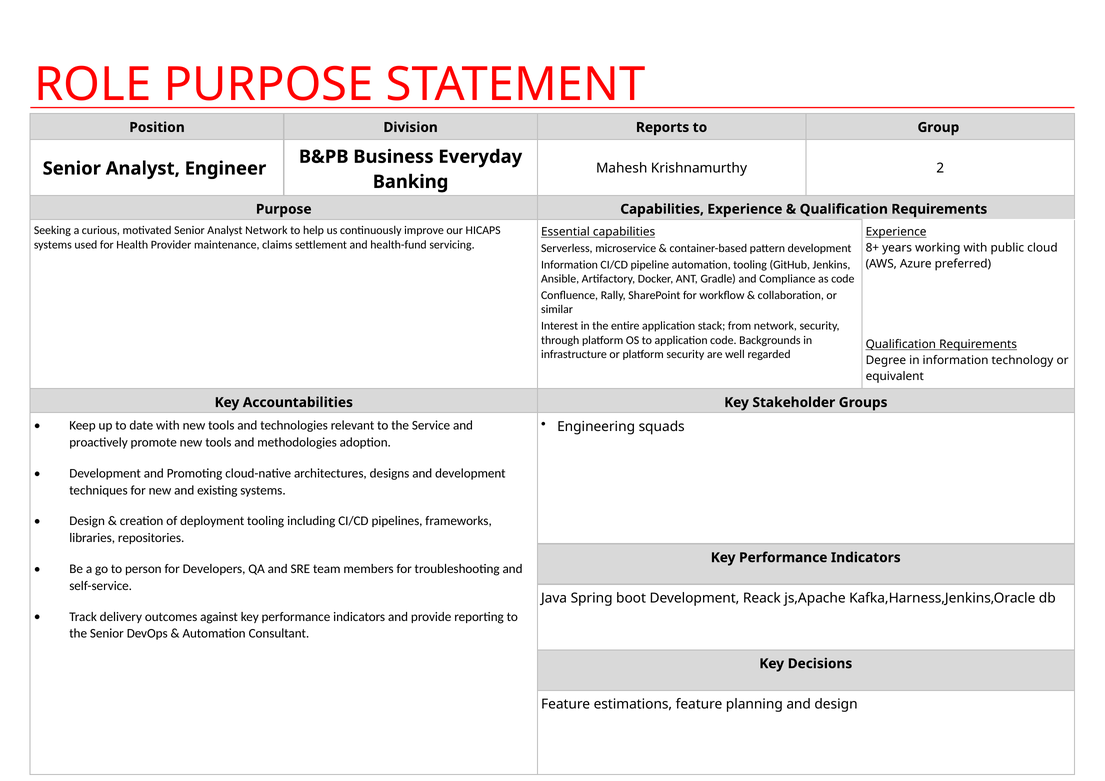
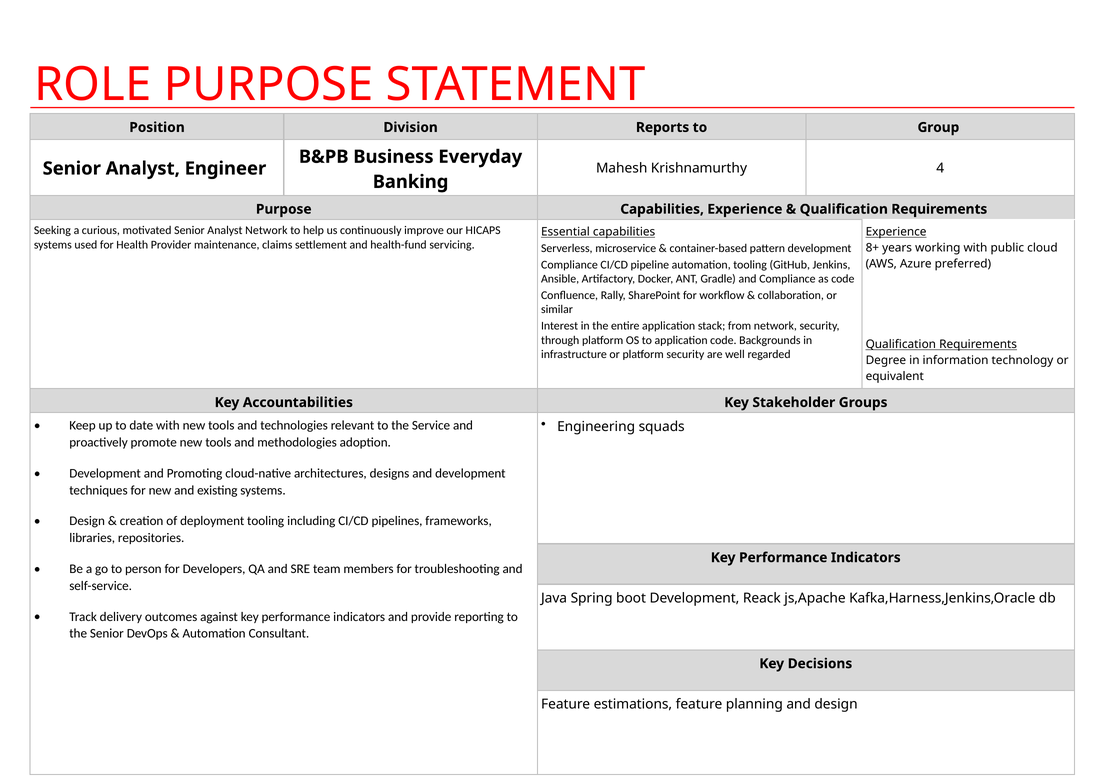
2: 2 -> 4 (940, 168)
Information: Information -> Compliance (569, 265)
